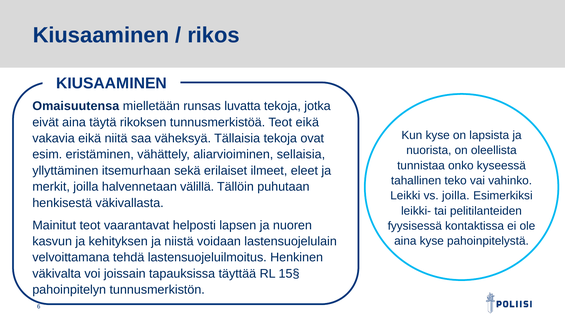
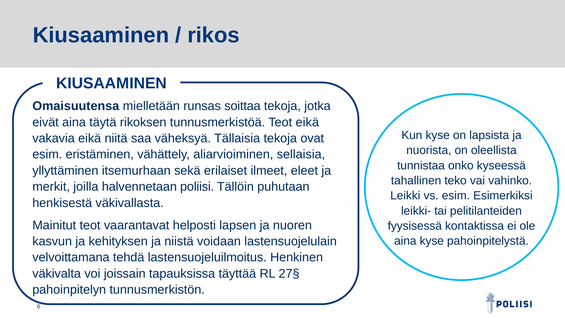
luvatta: luvatta -> soittaa (242, 106)
välillä: välillä -> poliisi (197, 187)
vs joilla: joilla -> esim (456, 196)
15§: 15§ -> 27§ (289, 273)
